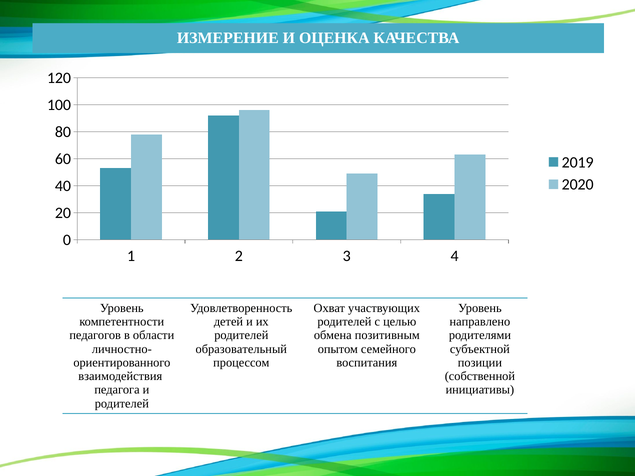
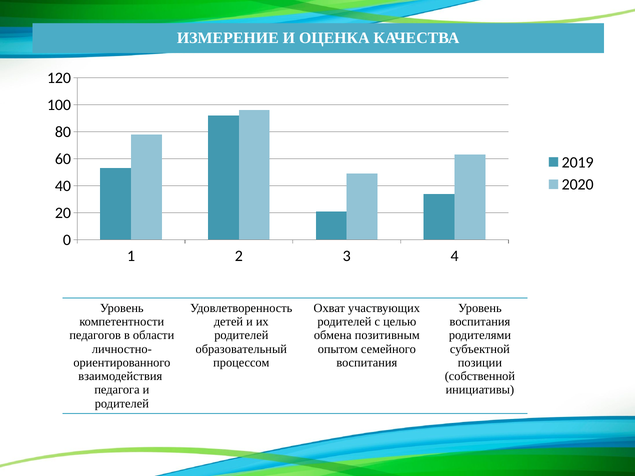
направлено: направлено -> воспитания (480, 322)
